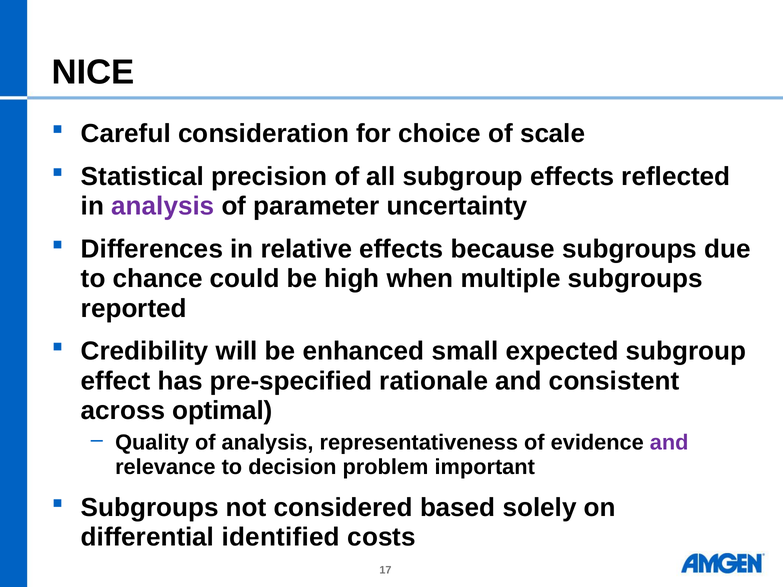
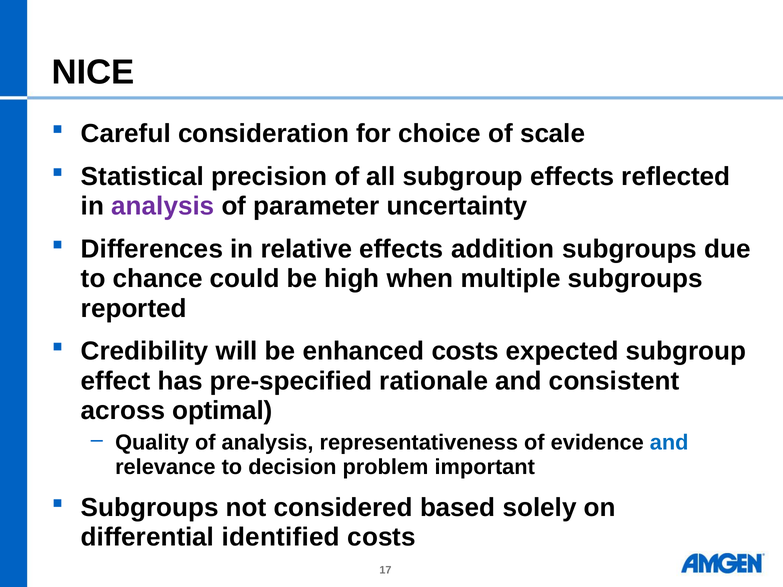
because: because -> addition (503, 249)
enhanced small: small -> costs (465, 352)
and colour: purple -> blue (669, 443)
